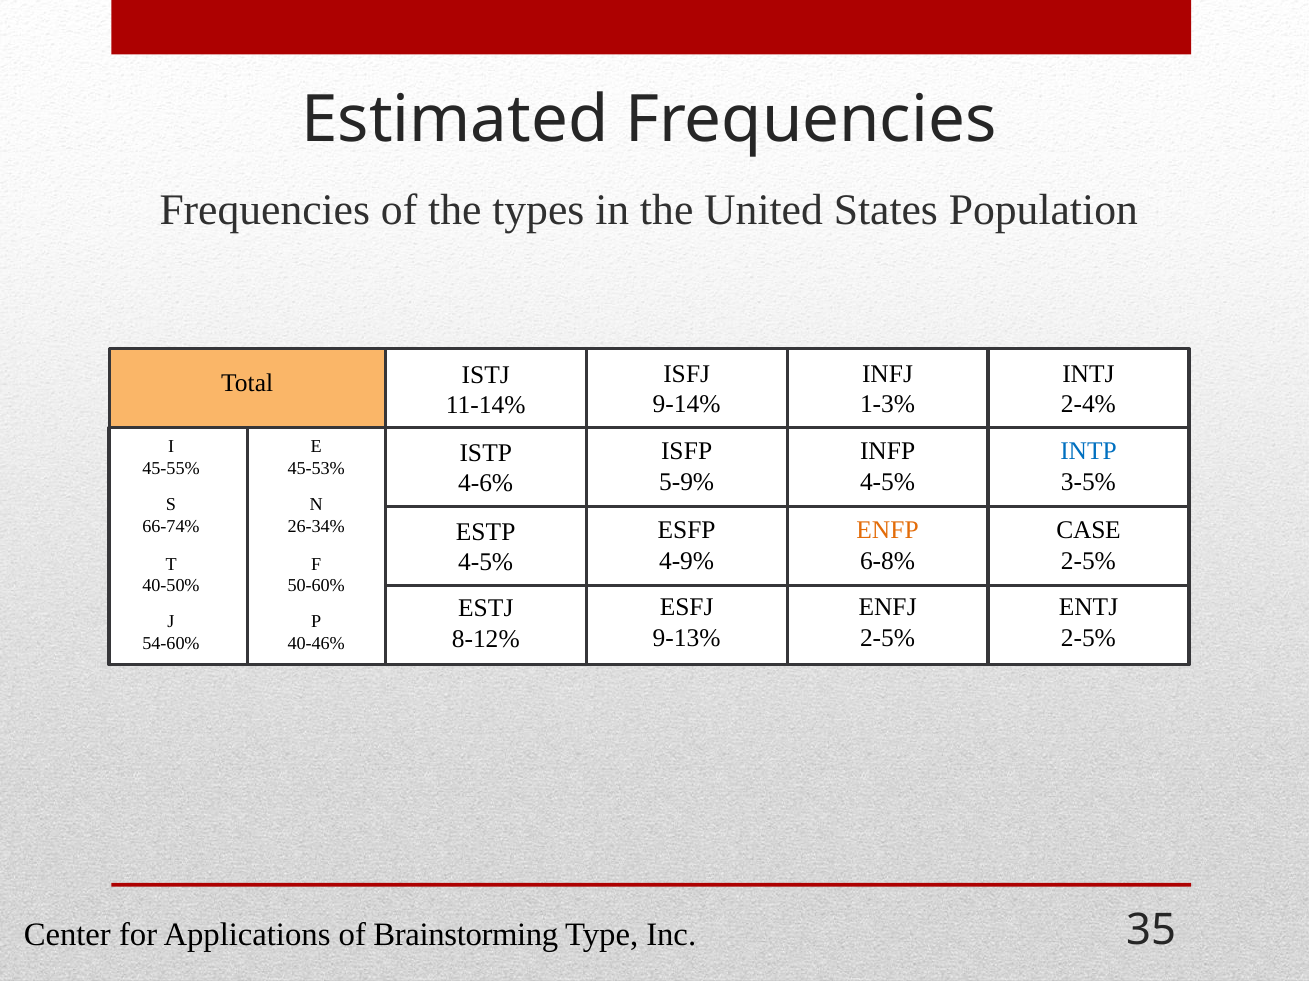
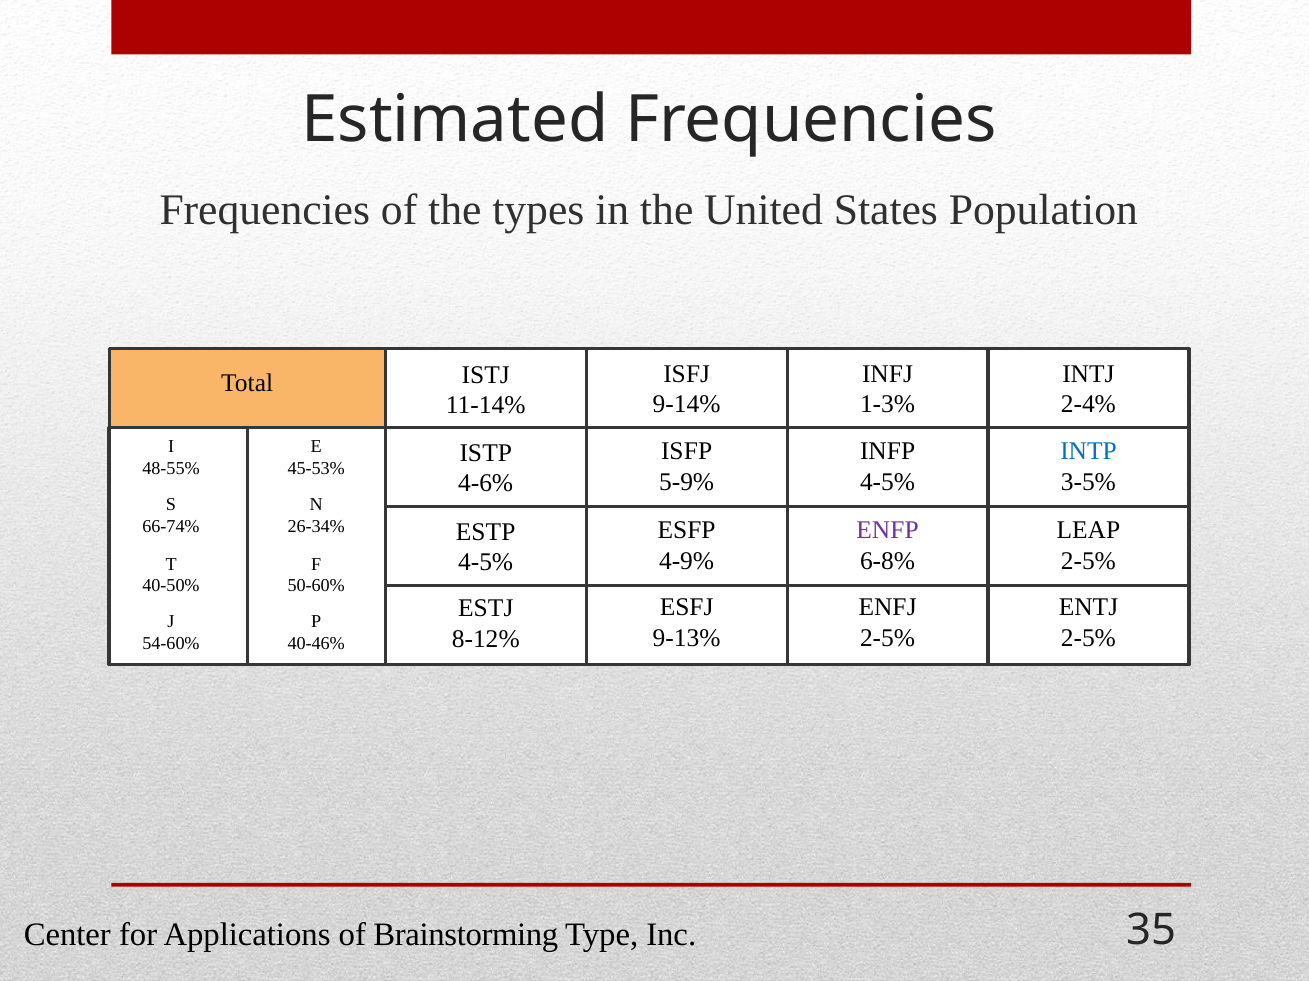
45-55%: 45-55% -> 48-55% (171, 469)
ENFP colour: orange -> purple (888, 531)
CASE: CASE -> LEAP (1088, 531)
